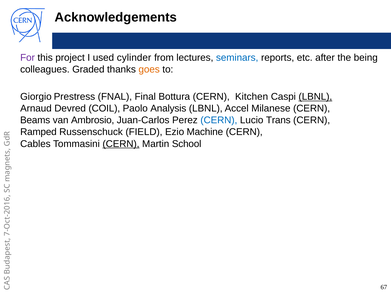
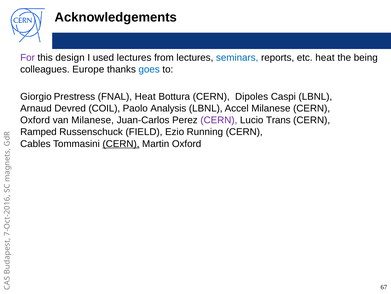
project: project -> design (70, 57)
used cylinder: cylinder -> lectures (134, 57)
etc after: after -> heat (325, 57)
Graded: Graded -> Europe (88, 69)
goes colour: orange -> blue (149, 69)
FNAL Final: Final -> Heat (145, 96)
Kitchen: Kitchen -> Dipoles (252, 96)
LBNL underline: present -> none (315, 96)
Beams: Beams -> Oxford (35, 120)
van Ambrosio: Ambrosio -> Milanese (93, 120)
CERN colour: blue -> purple (219, 120)
Machine: Machine -> Running (205, 132)
Martin School: School -> Oxford (187, 143)
